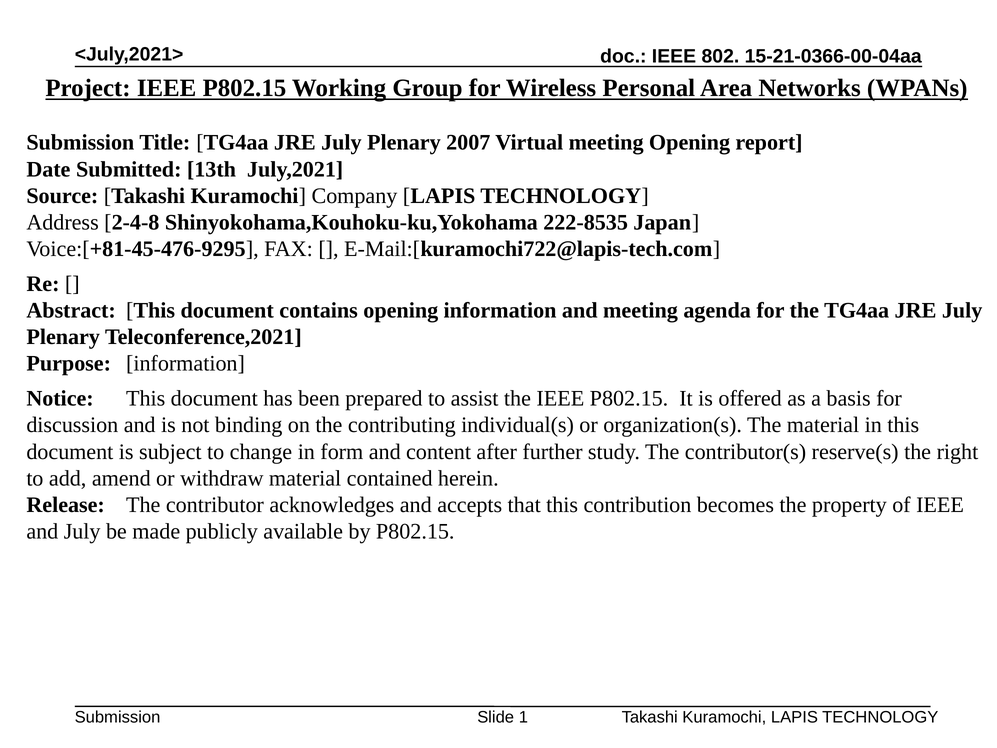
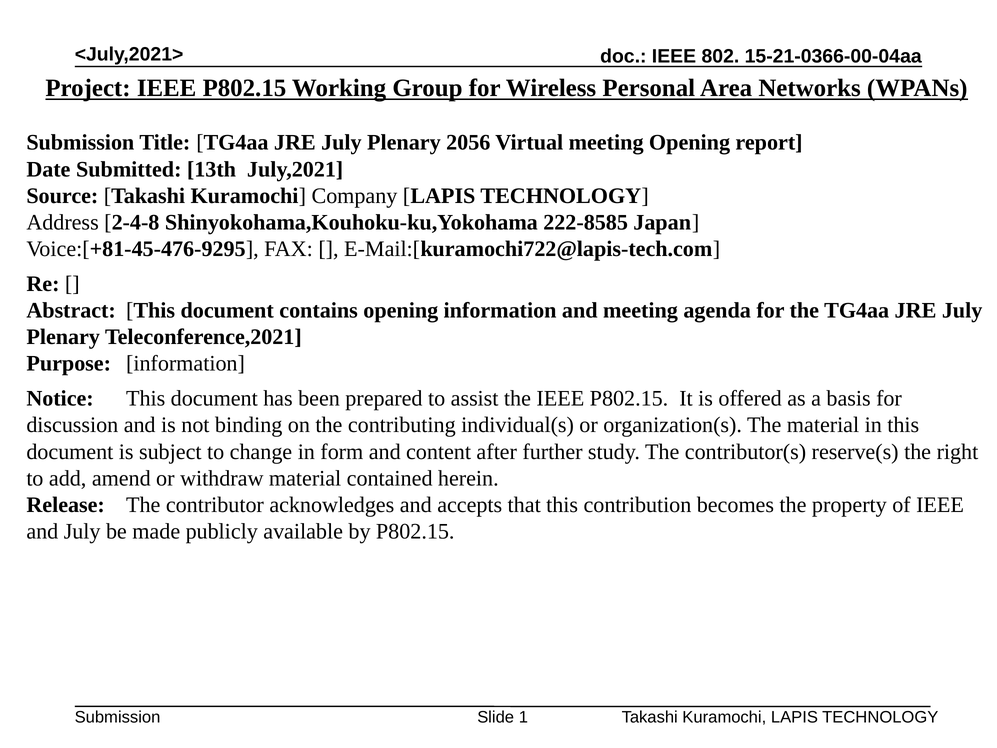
2007: 2007 -> 2056 (468, 143)
222-8535: 222-8535 -> 222-8585 (586, 222)
